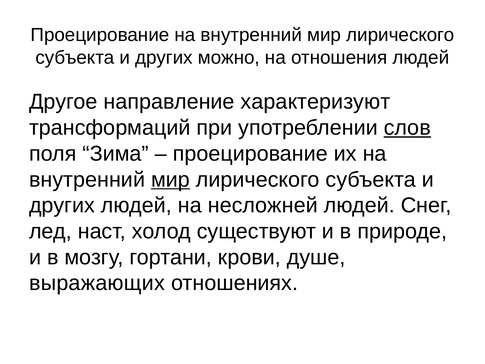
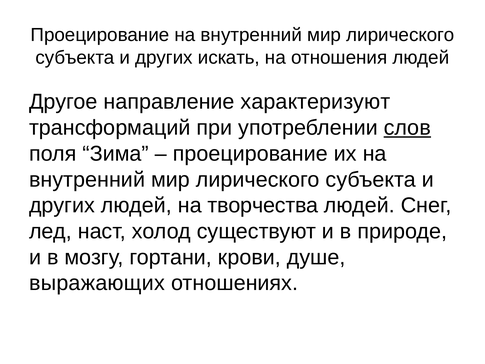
можно: можно -> искать (229, 58)
мир underline: present -> none (170, 179)
несложней: несложней -> творчества (263, 205)
